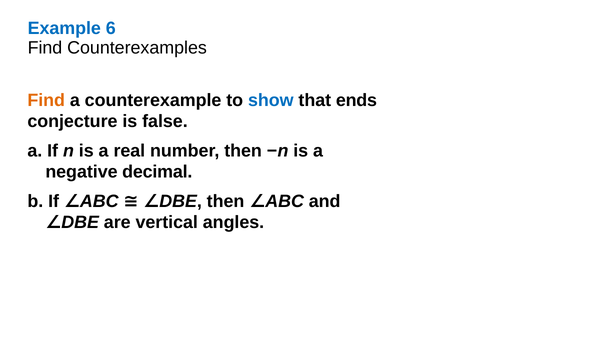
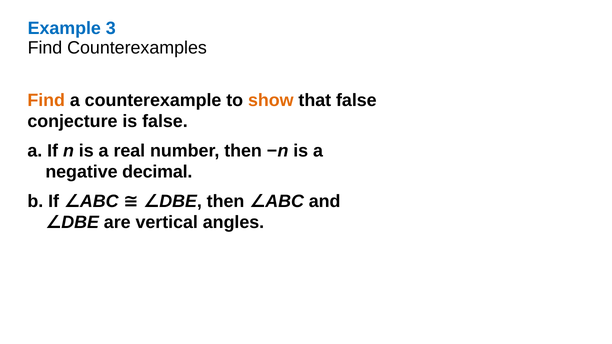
6: 6 -> 3 (111, 29)
show colour: blue -> orange (271, 100)
that ends: ends -> false (356, 100)
